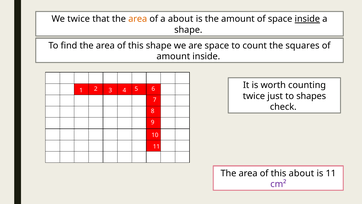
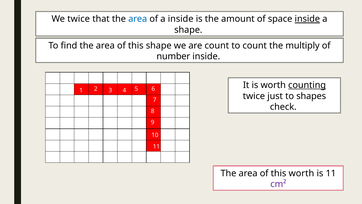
area colour: orange -> blue (138, 19)
a about: about -> inside (181, 19)
are space: space -> count (217, 45)
squares: squares -> multiply (303, 45)
amount: amount -> number (173, 56)
counting underline: none -> present (307, 85)
this about: about -> worth (301, 173)
